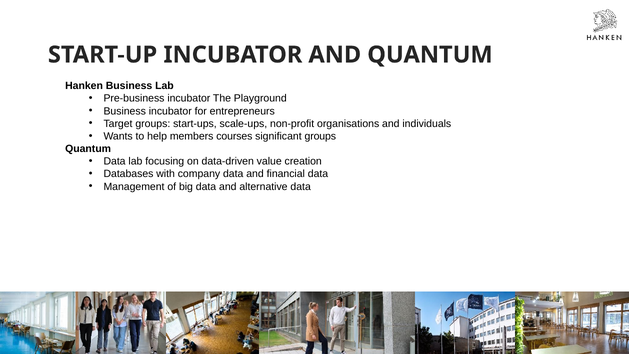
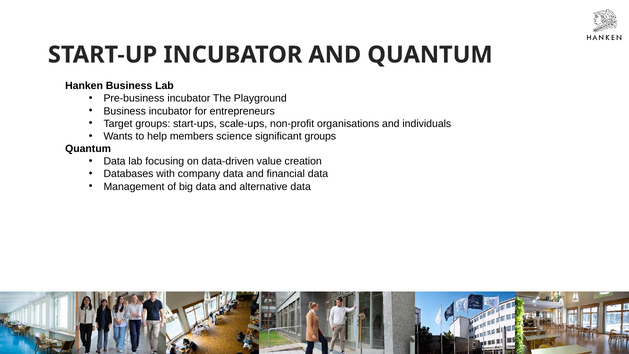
courses: courses -> science (234, 136)
